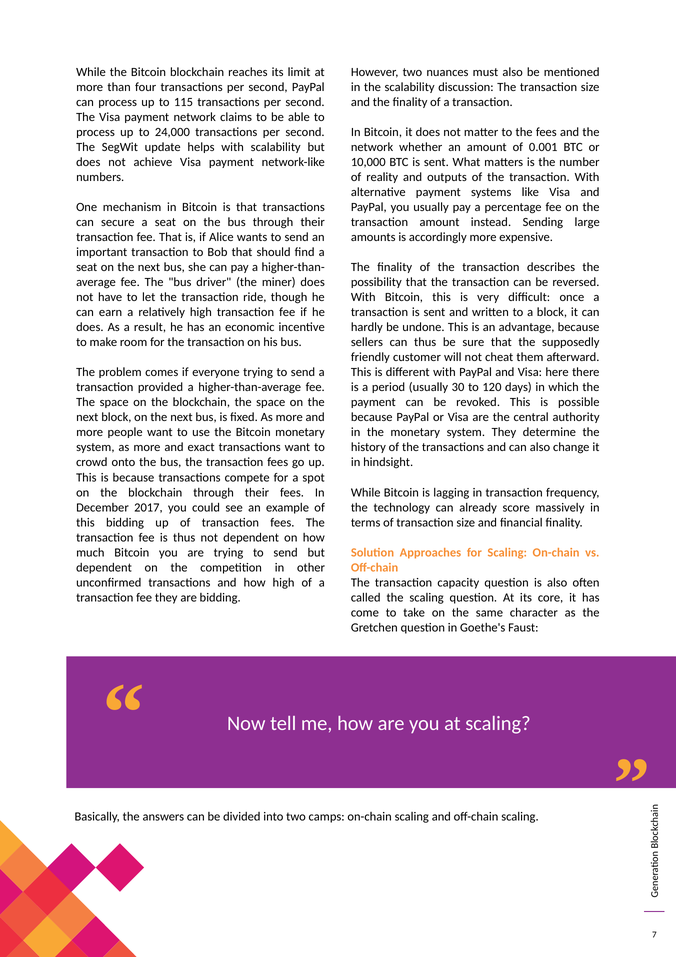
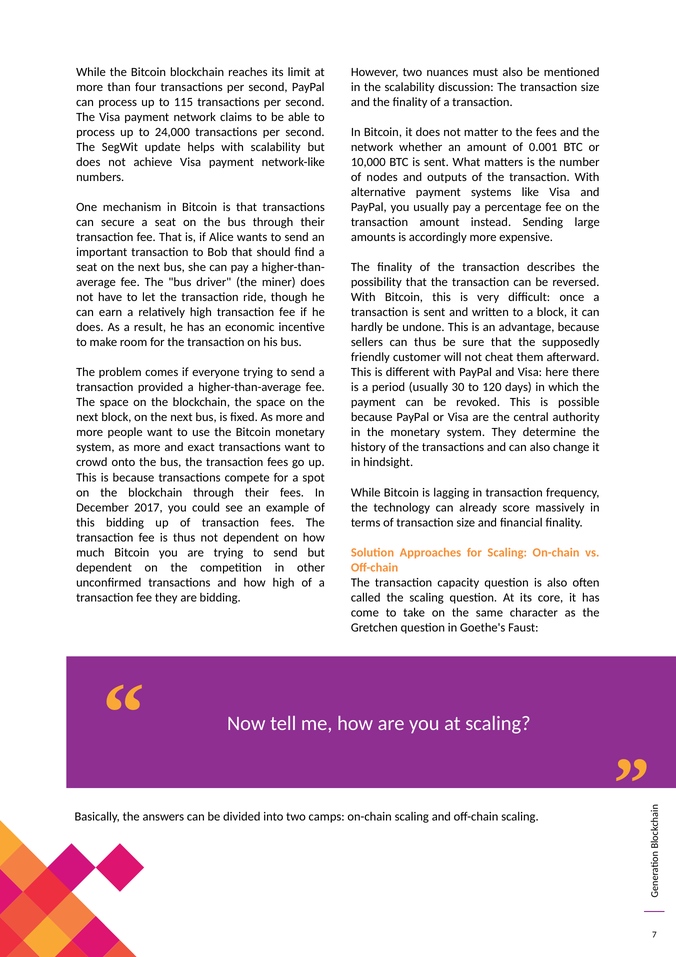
reality: reality -> nodes (382, 177)
